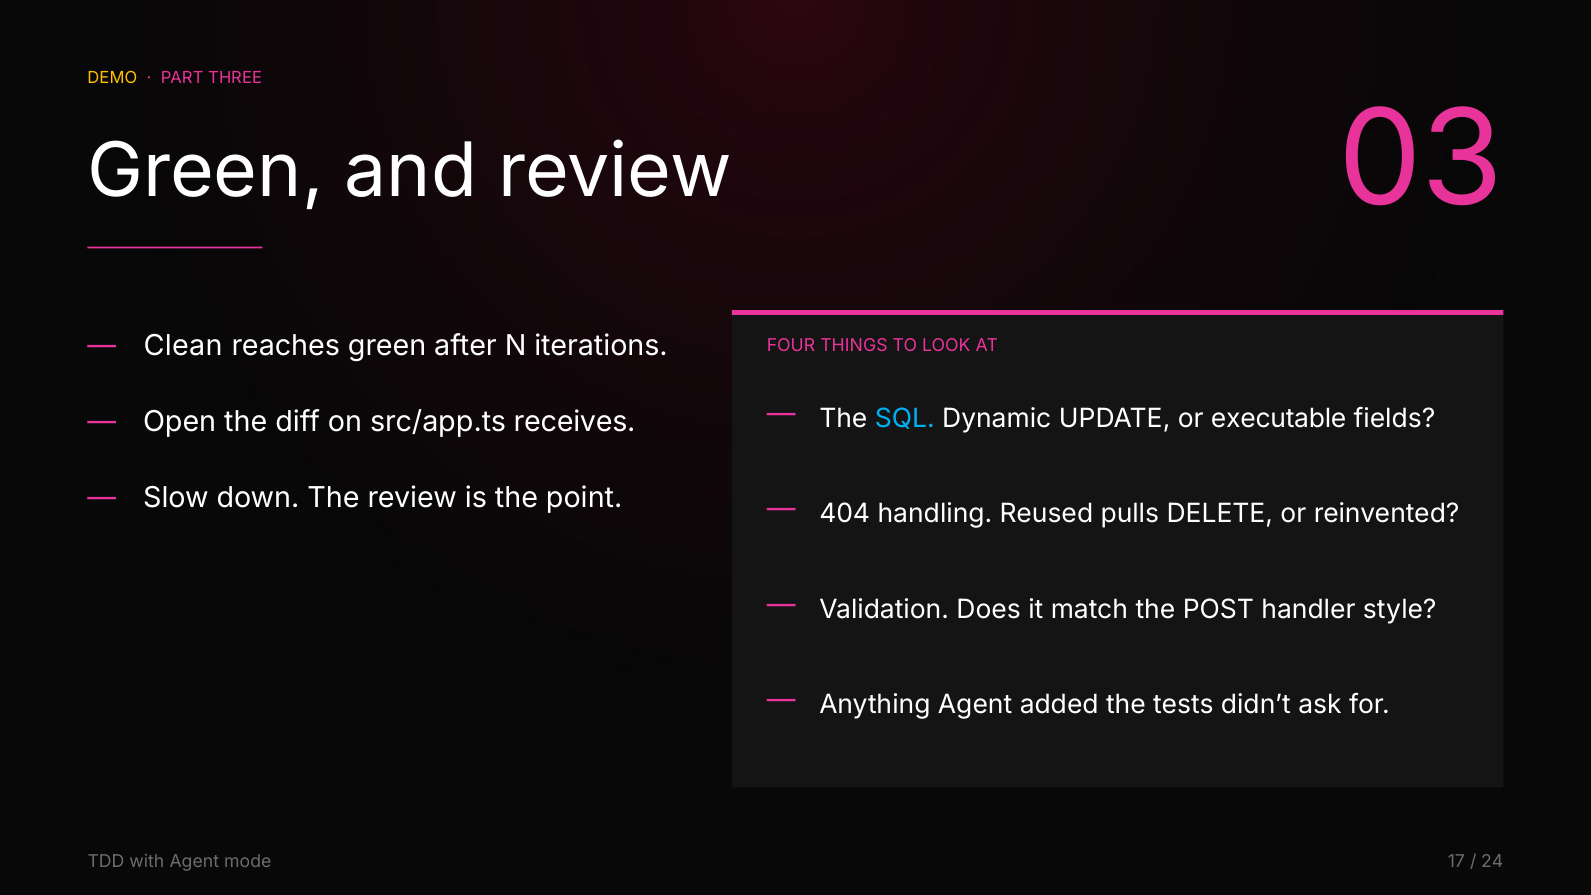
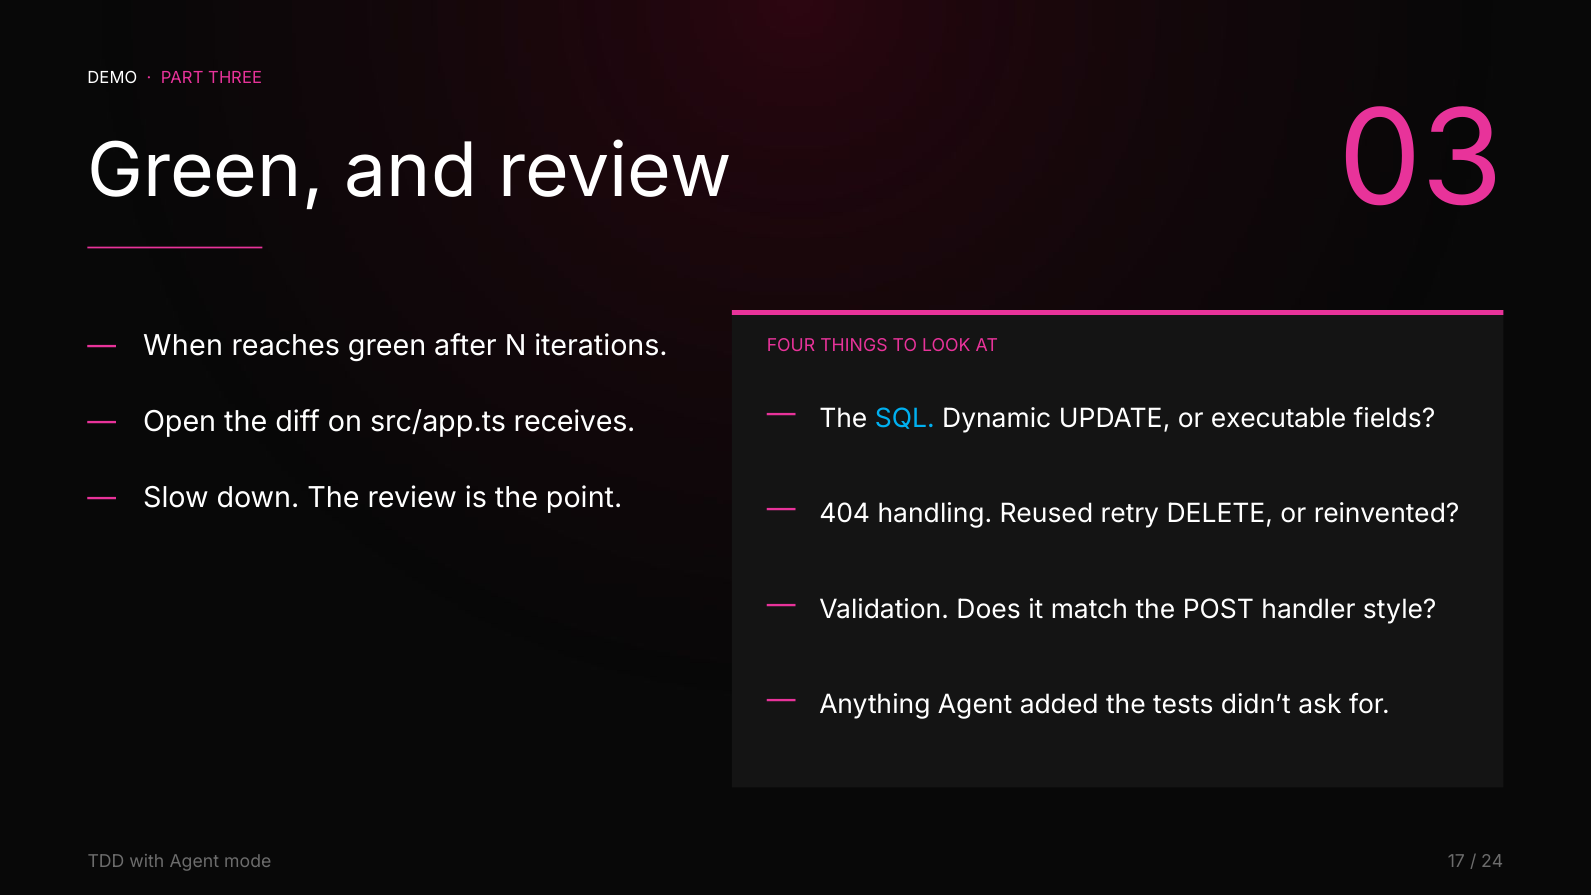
DEMO colour: yellow -> white (112, 78)
Clean: Clean -> When (183, 346)
pulls: pulls -> retry (1130, 514)
